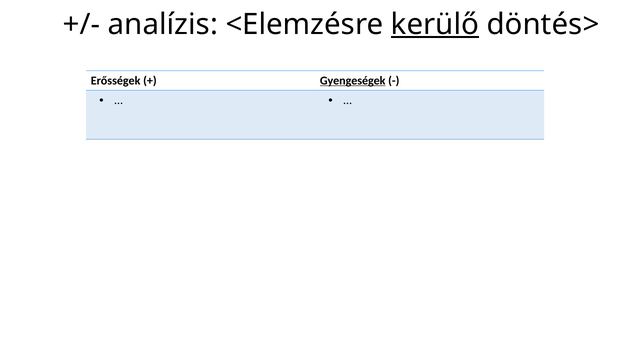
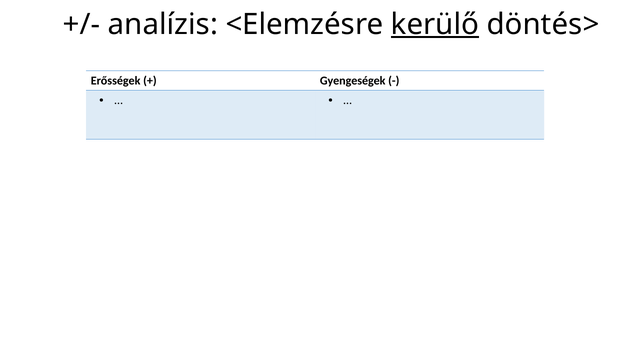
Gyengeségek underline: present -> none (353, 81)
